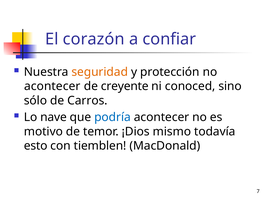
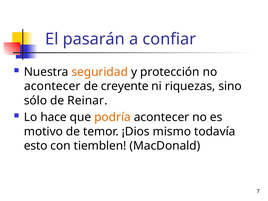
corazón: corazón -> pasarán (94, 39)
conoced: conoced -> riquezas (190, 86)
Carros: Carros -> Reinar (87, 101)
nave: nave -> hace (54, 117)
podría colour: blue -> orange (113, 117)
